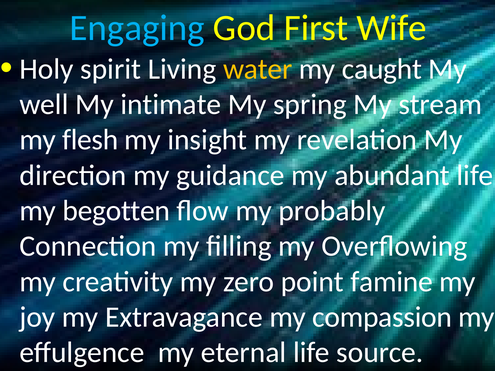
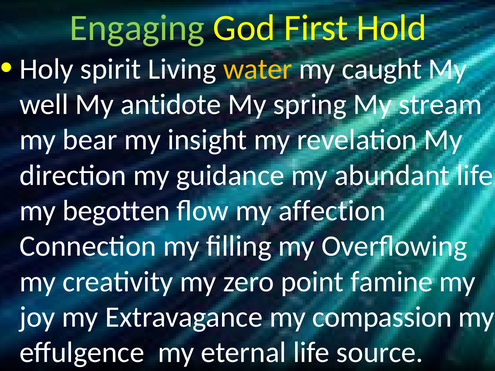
Engaging colour: light blue -> light green (137, 28)
Wife: Wife -> Hold (392, 28)
intimate: intimate -> antidote (171, 104)
flesh: flesh -> bear (90, 140)
probably: probably -> affection (332, 211)
